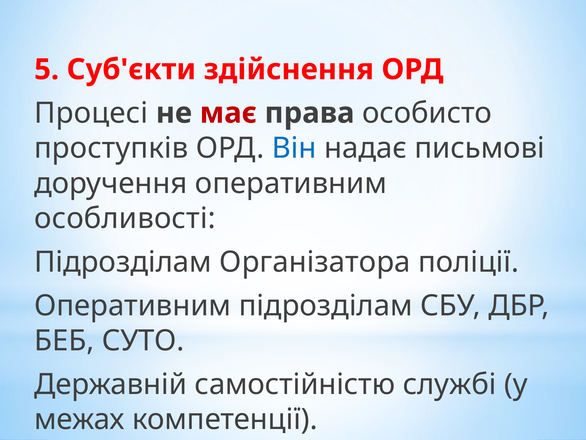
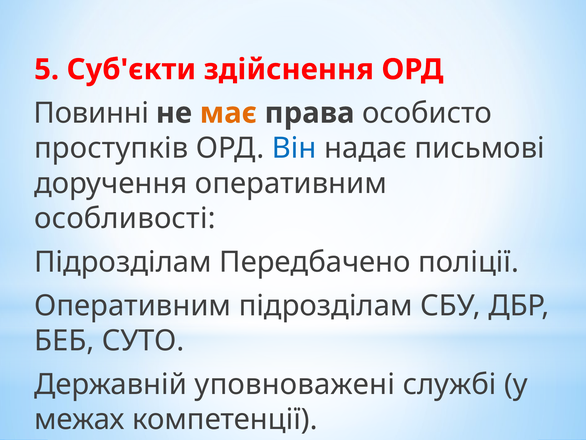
Процесі: Процесі -> Повинні (91, 113)
має colour: red -> orange (228, 113)
Організатора: Організатора -> Передбачено (315, 262)
самостійністю: самостійністю -> уповноважені (295, 384)
